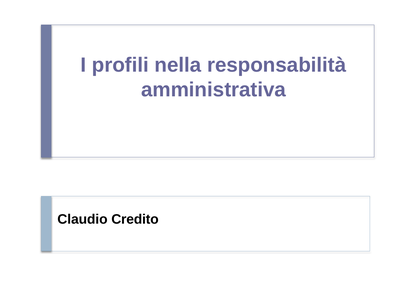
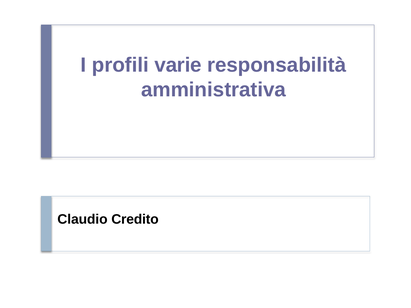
nella: nella -> varie (178, 65)
